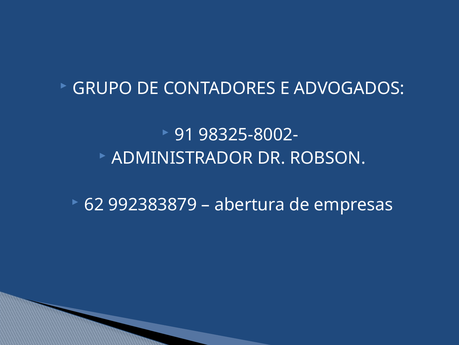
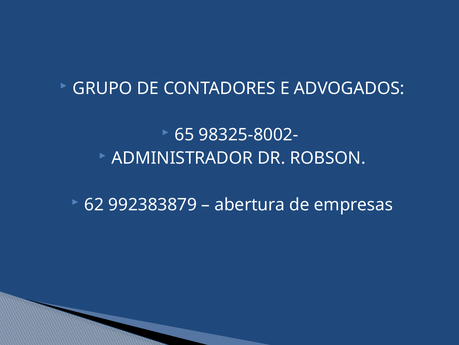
91: 91 -> 65 (184, 135)
